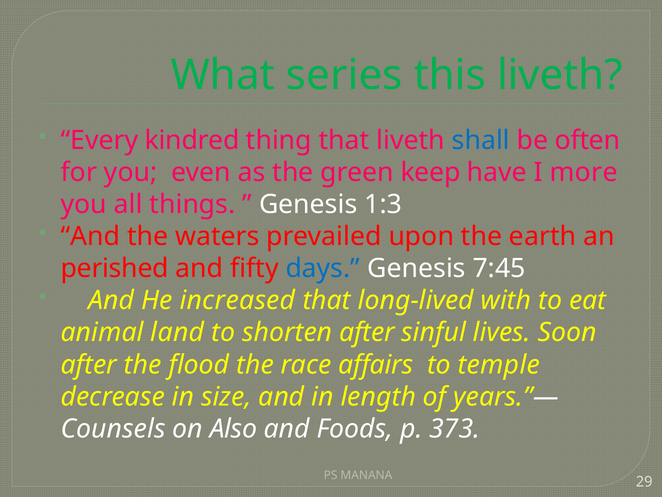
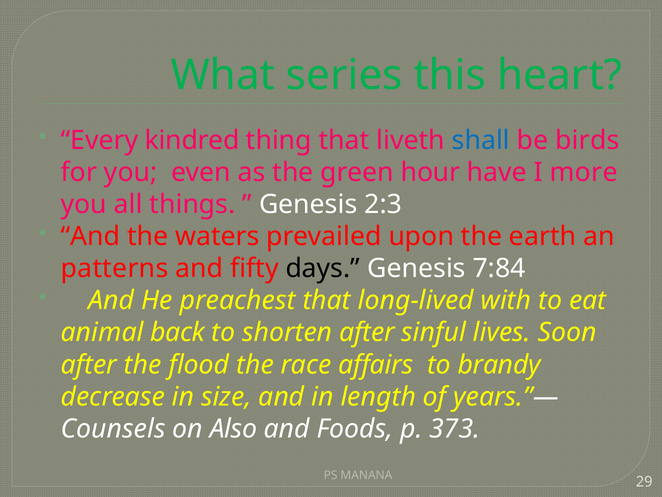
this liveth: liveth -> heart (560, 75)
often: often -> birds (587, 140)
keep: keep -> hour (430, 172)
1:3: 1:3 -> 2:3 (383, 204)
perished: perished -> patterns (115, 268)
days colour: blue -> black (323, 268)
7:45: 7:45 -> 7:84 (499, 268)
increased: increased -> preachest (238, 300)
land: land -> back (178, 332)
temple: temple -> brandy (499, 364)
